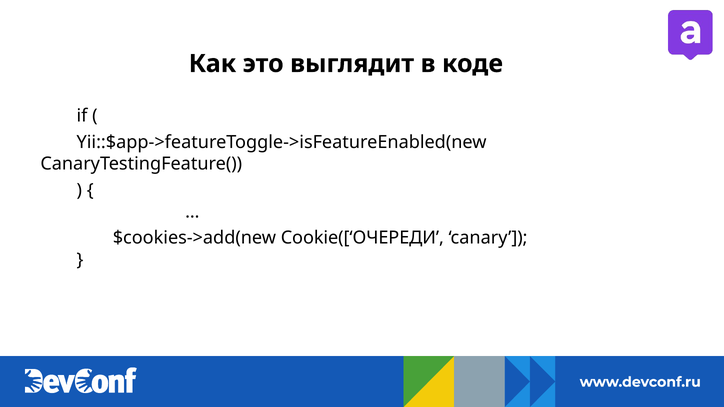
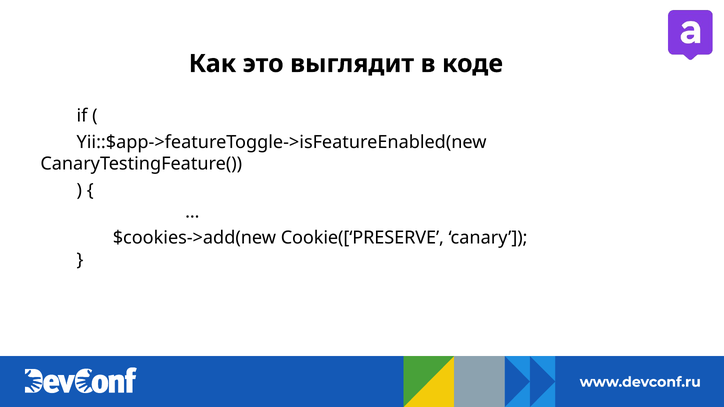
Cookie([‘ОЧЕРЕДИ: Cookie([‘ОЧЕРЕДИ -> Cookie([‘PRESERVE (362, 238)
